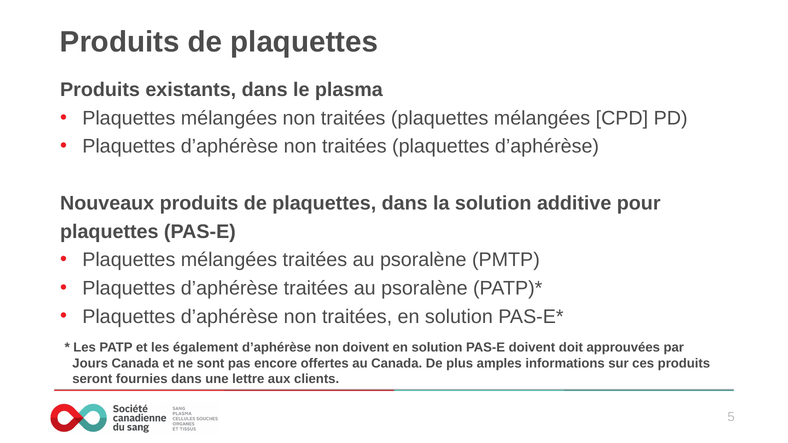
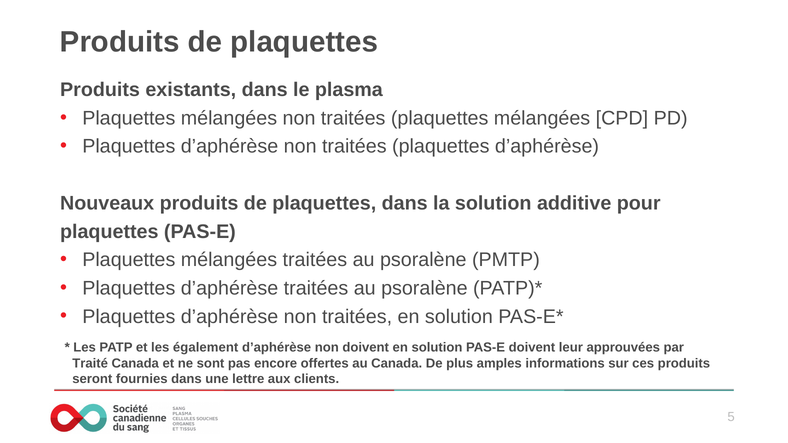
doit: doit -> leur (571, 348)
Jours: Jours -> Traité (90, 364)
